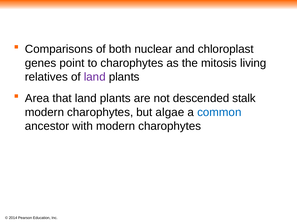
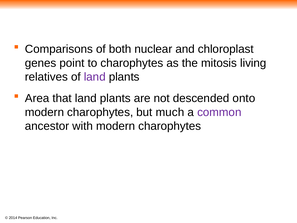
stalk: stalk -> onto (244, 98)
algae: algae -> much (170, 112)
common colour: blue -> purple (219, 112)
